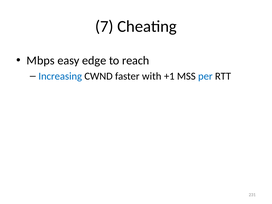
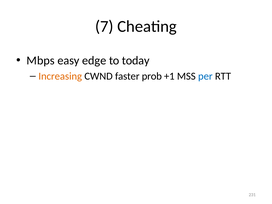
reach: reach -> today (136, 61)
Increasing colour: blue -> orange (60, 76)
with: with -> prob (152, 76)
